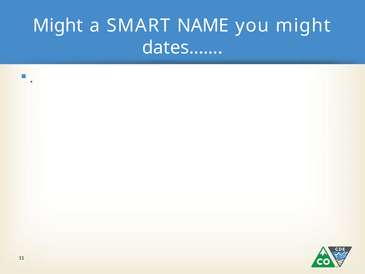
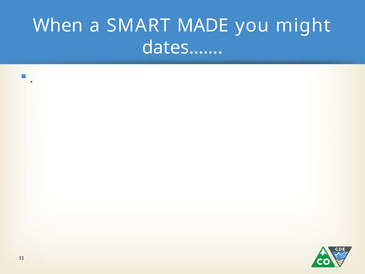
Might: Might -> When (58, 26)
NAME: NAME -> MADE (203, 26)
